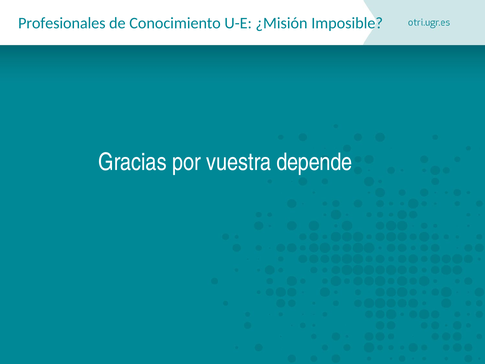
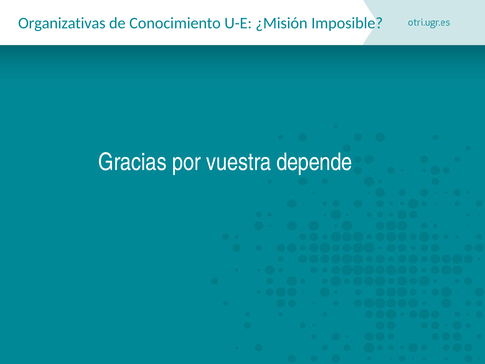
Profesionales: Profesionales -> Organizativas (62, 23)
